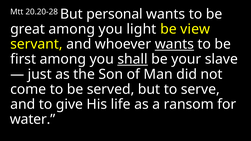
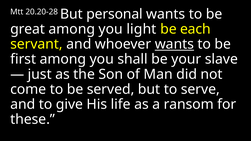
view: view -> each (195, 29)
shall underline: present -> none (133, 59)
water: water -> these (33, 119)
